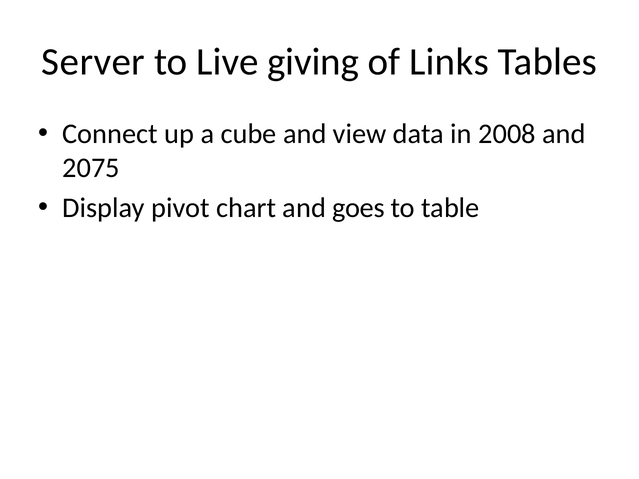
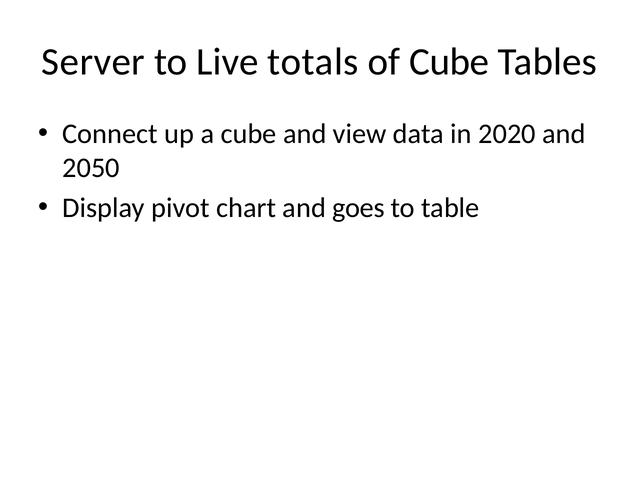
giving: giving -> totals (313, 62)
of Links: Links -> Cube (449, 62)
2008: 2008 -> 2020 (507, 134)
2075: 2075 -> 2050 (91, 168)
